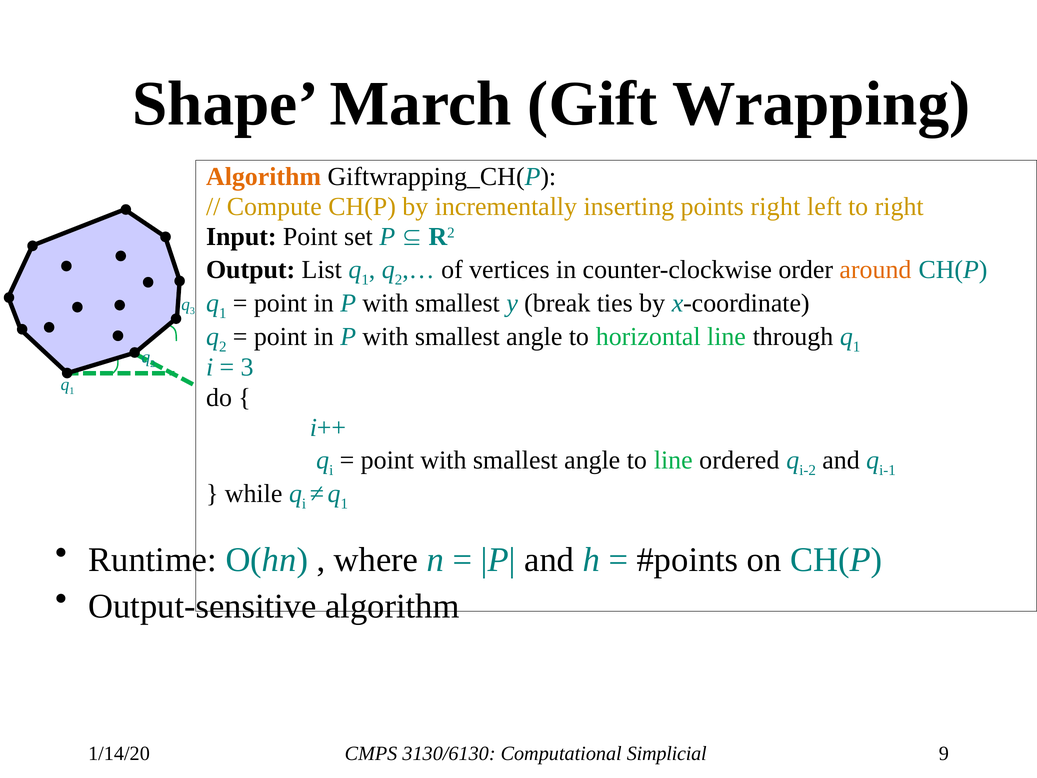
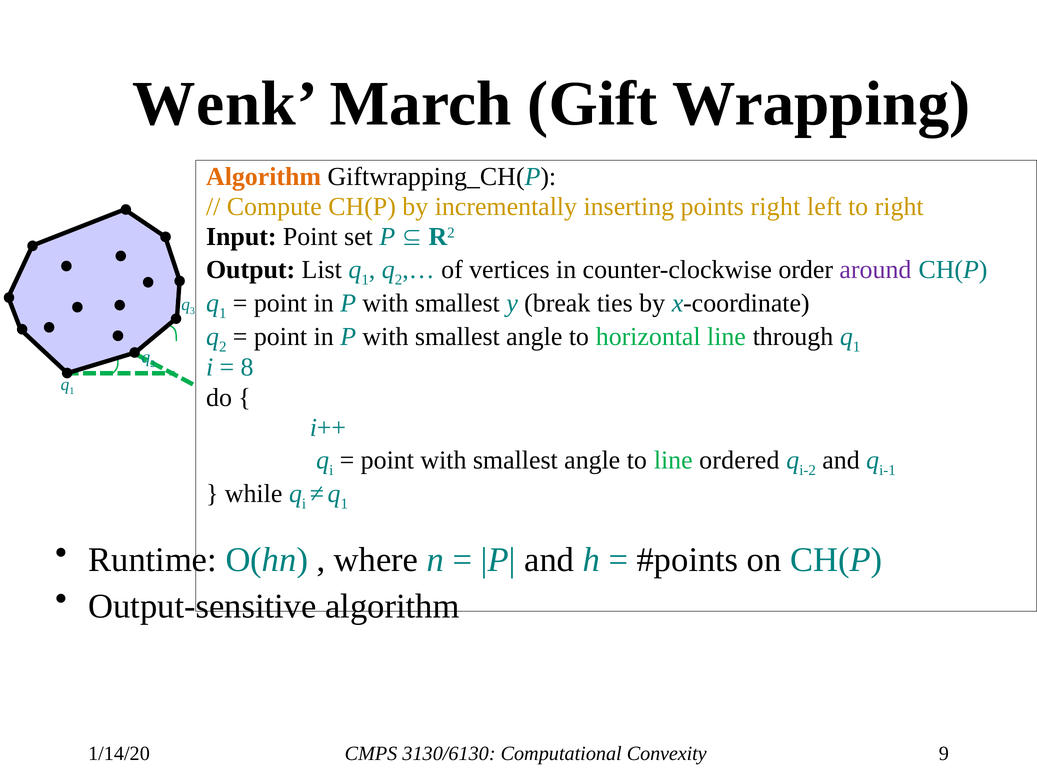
Shape: Shape -> Wenk (225, 104)
around colour: orange -> purple (875, 270)
3: 3 -> 8 (247, 367)
Simplicial: Simplicial -> Convexity (667, 753)
